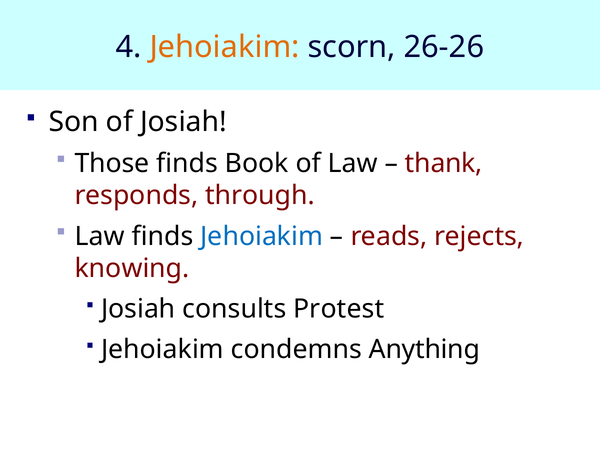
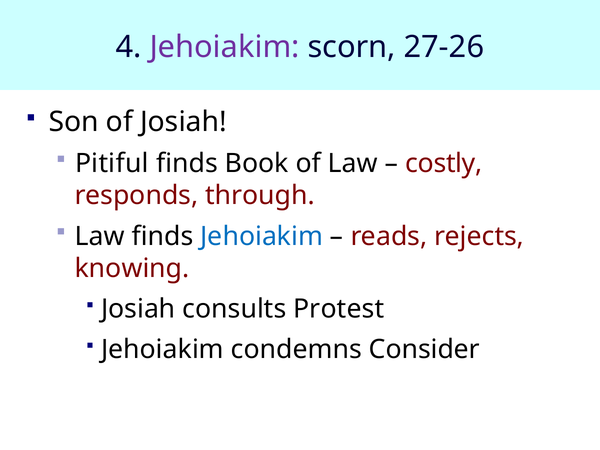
Jehoiakim colour: orange -> purple (225, 47)
26-26: 26-26 -> 27-26 (444, 47)
Those: Those -> Pitiful (112, 164)
thank: thank -> costly (444, 164)
Anything: Anything -> Consider (424, 350)
